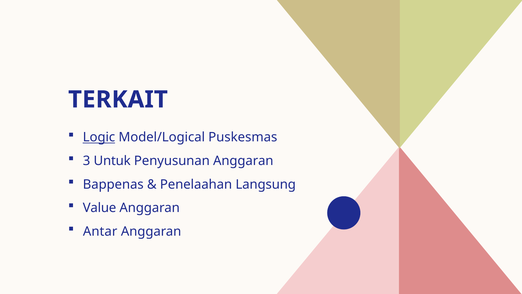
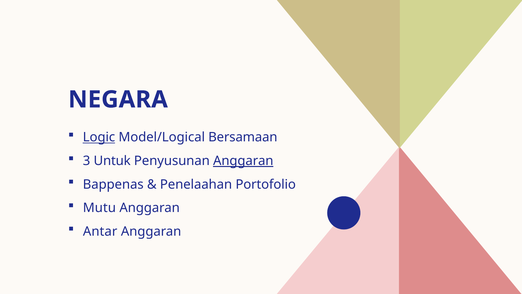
TERKAIT: TERKAIT -> NEGARA (118, 99)
Puskesmas: Puskesmas -> Bersamaan (243, 137)
Anggaran underline: none -> present (243, 161)
Langsung: Langsung -> Portofolio (266, 184)
Value: Value -> Mutu (99, 208)
